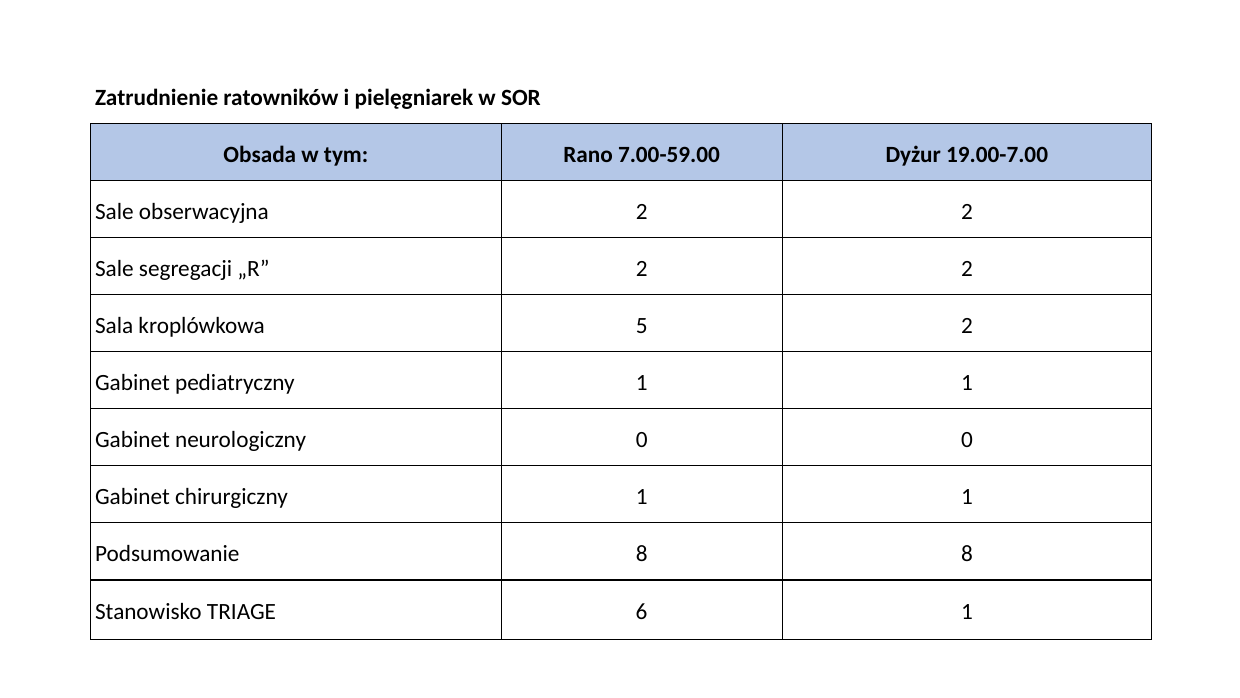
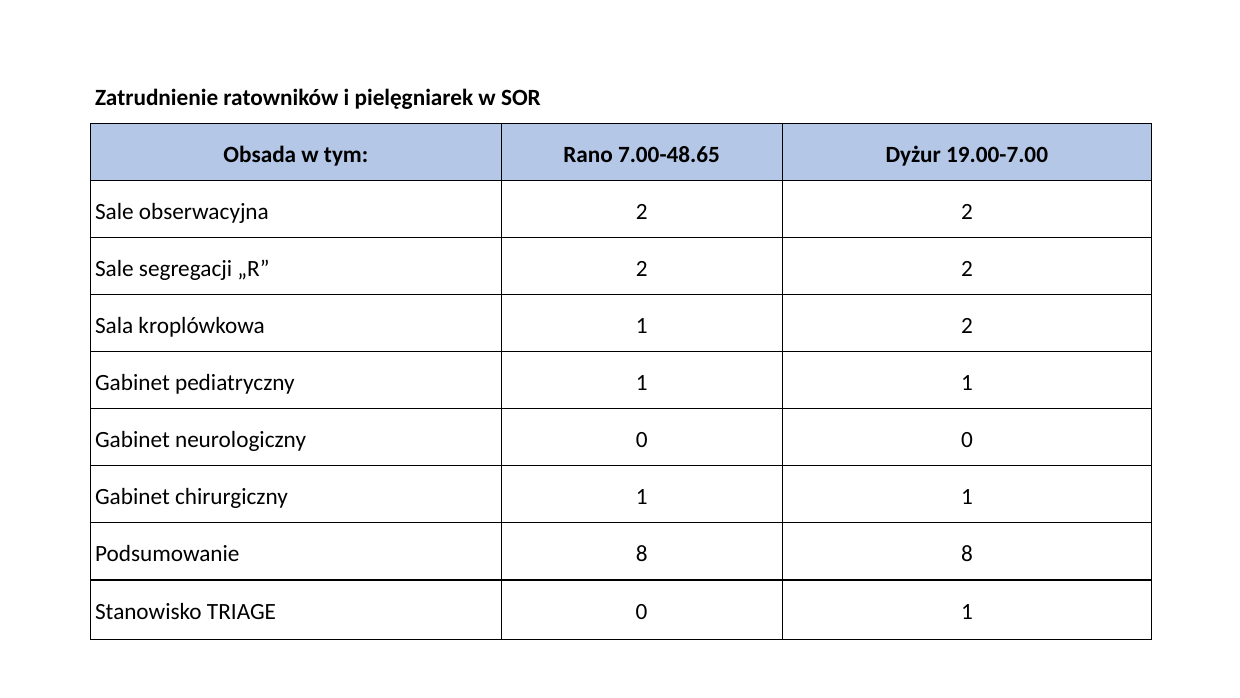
7.00-59.00: 7.00-59.00 -> 7.00-48.65 (669, 155)
kroplówkowa 5: 5 -> 1 (642, 326)
TRIAGE 6: 6 -> 0 (642, 612)
